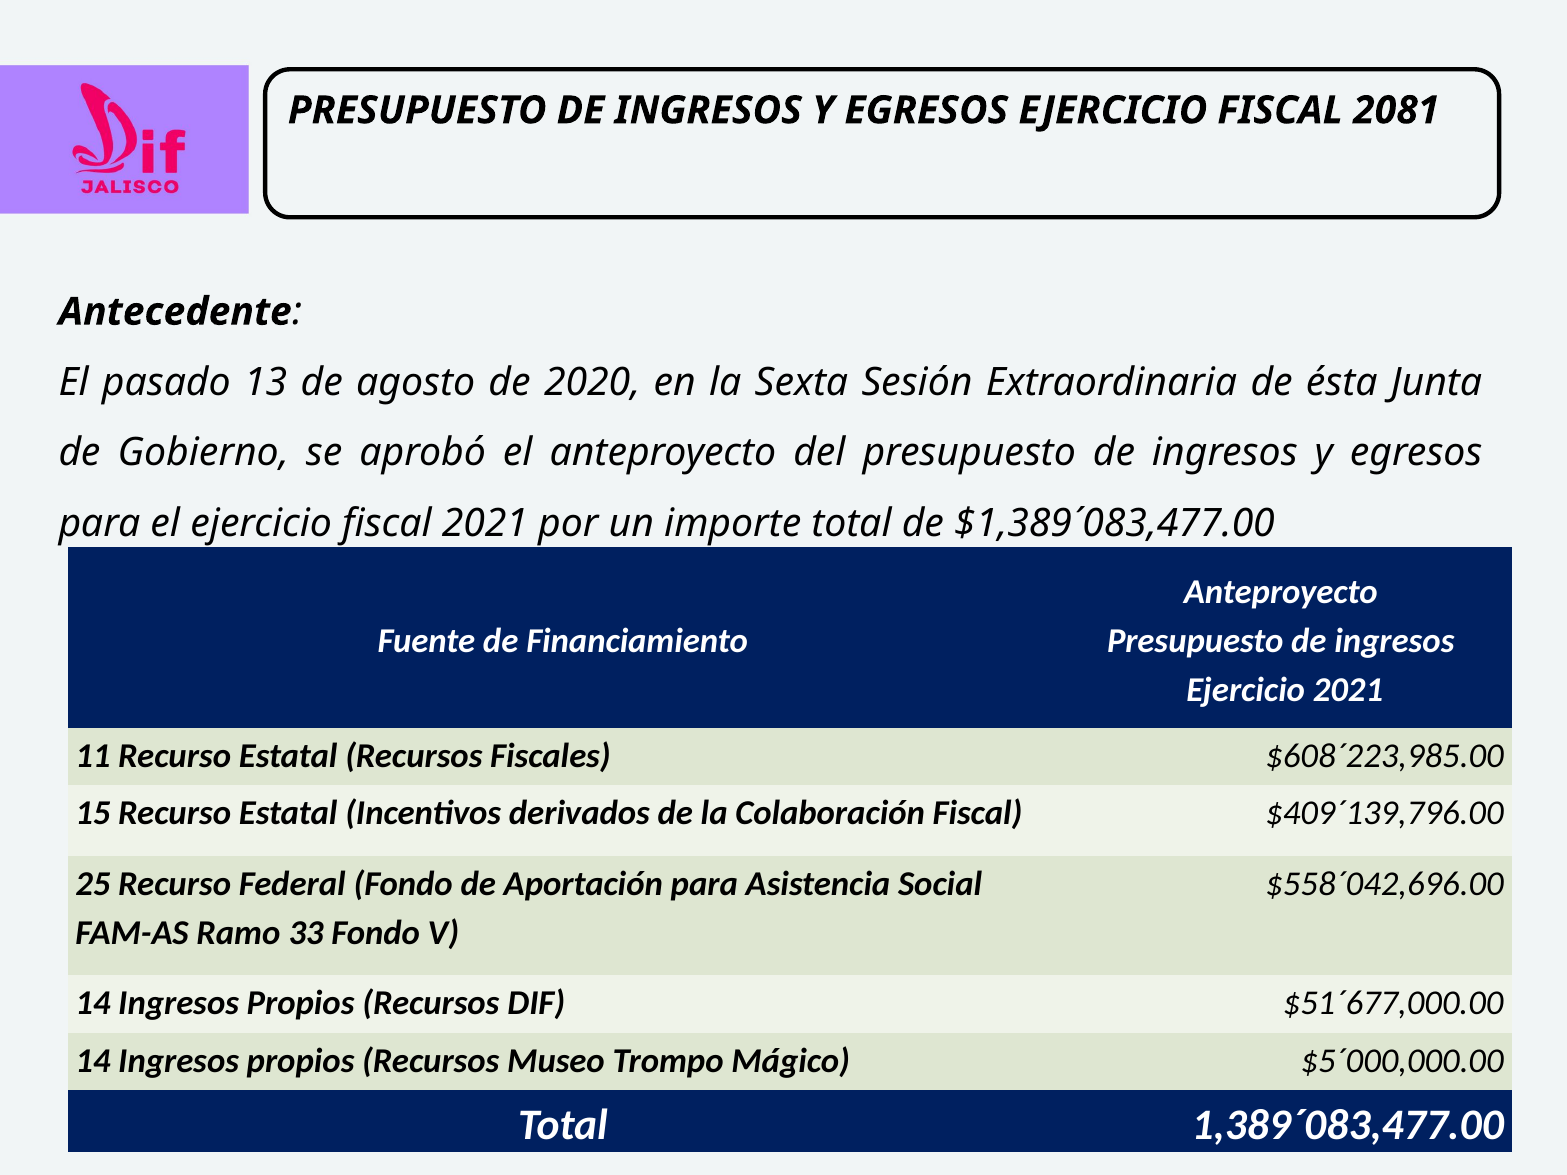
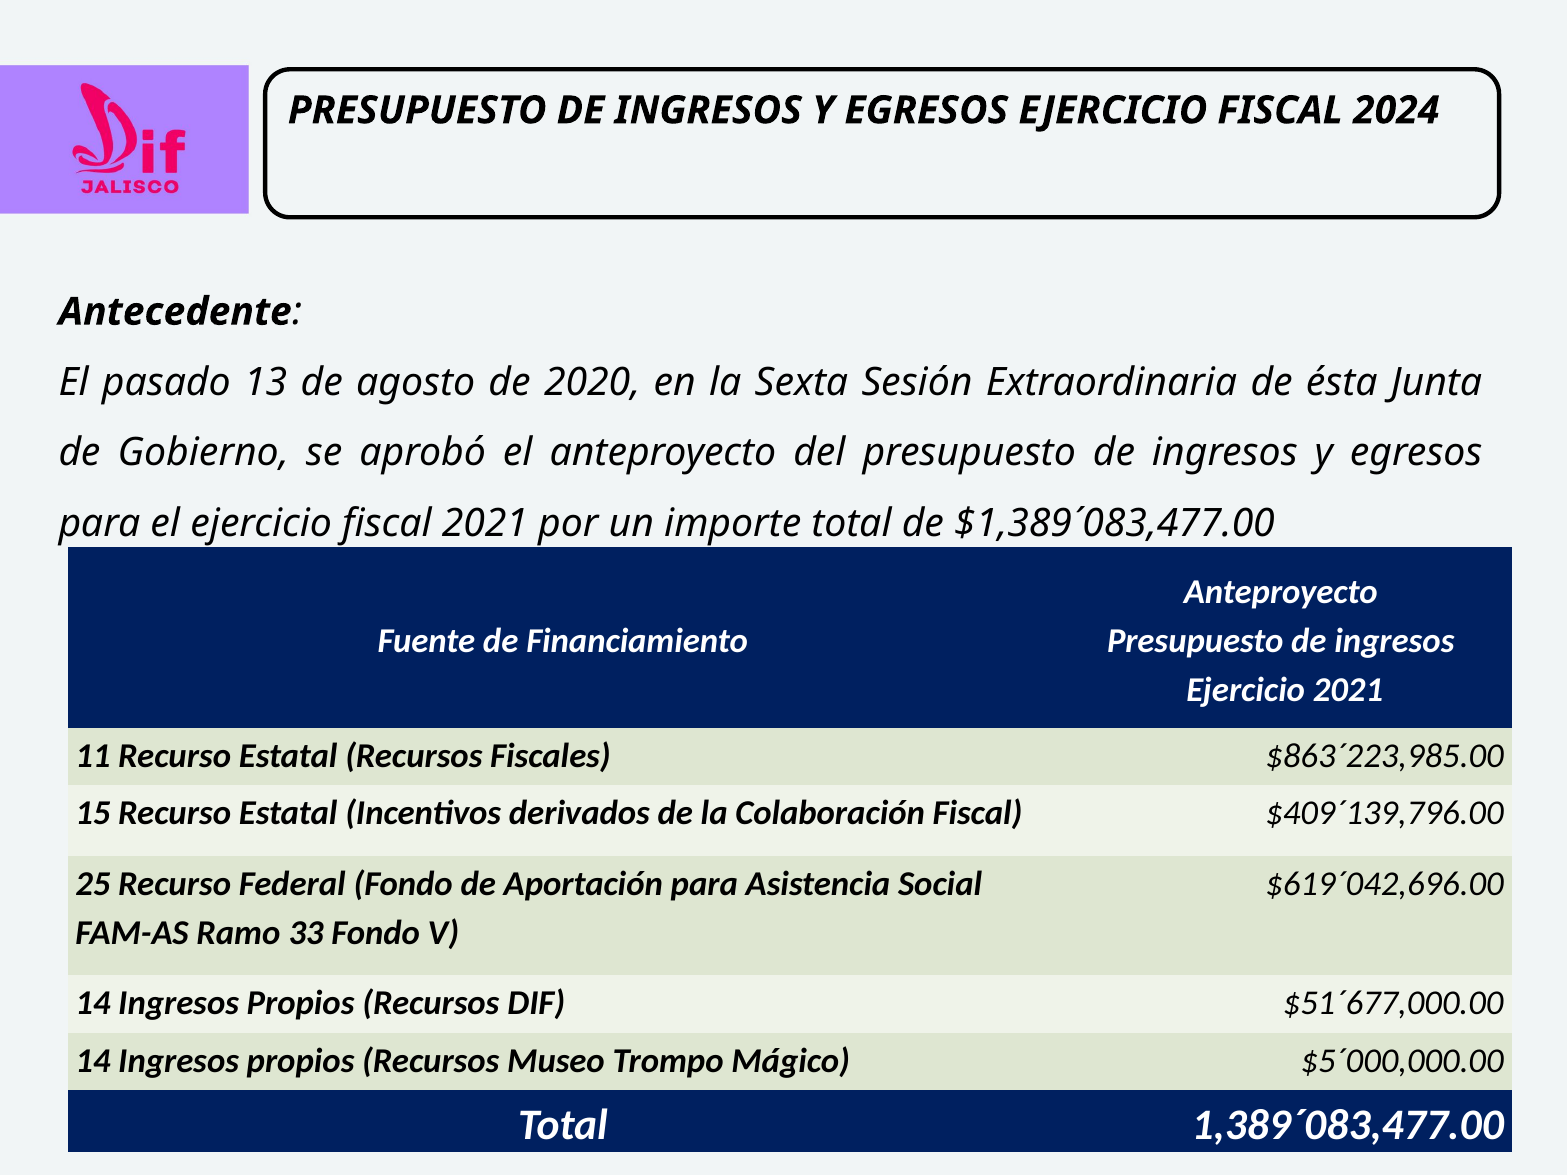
2081: 2081 -> 2024 (1396, 110)
$608´223,985.00: $608´223,985.00 -> $863´223,985.00 (1385, 756)
$558´042,696.00: $558´042,696.00 -> $619´042,696.00 (1385, 884)
